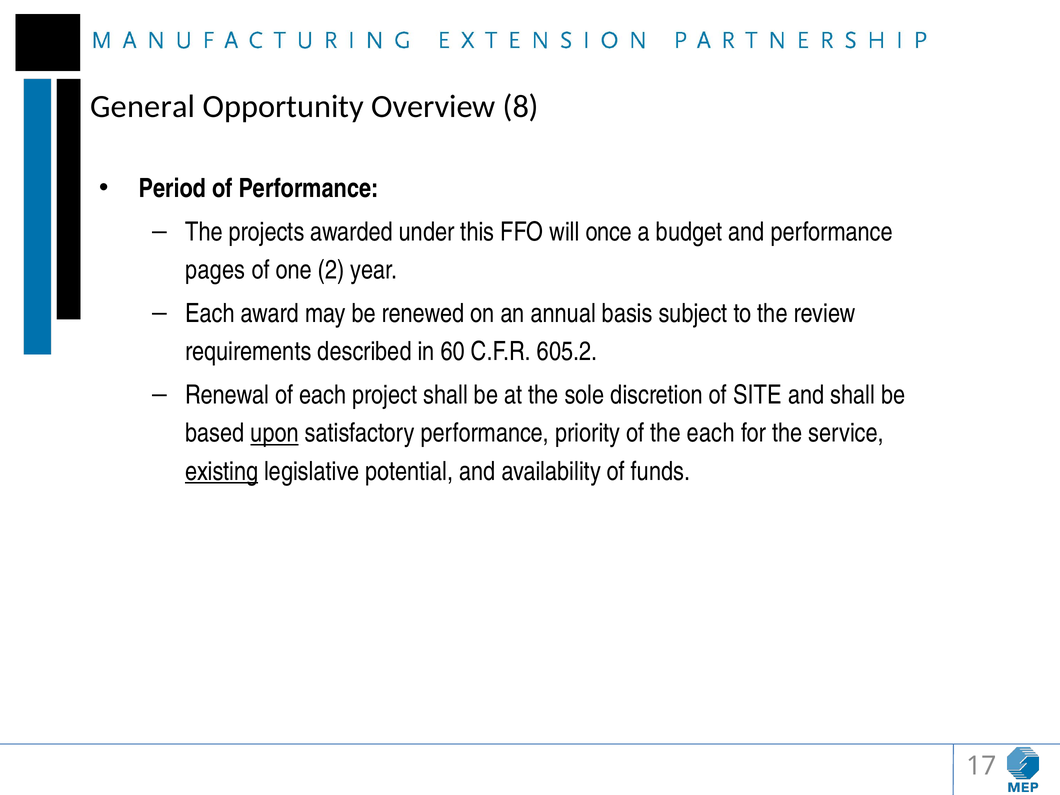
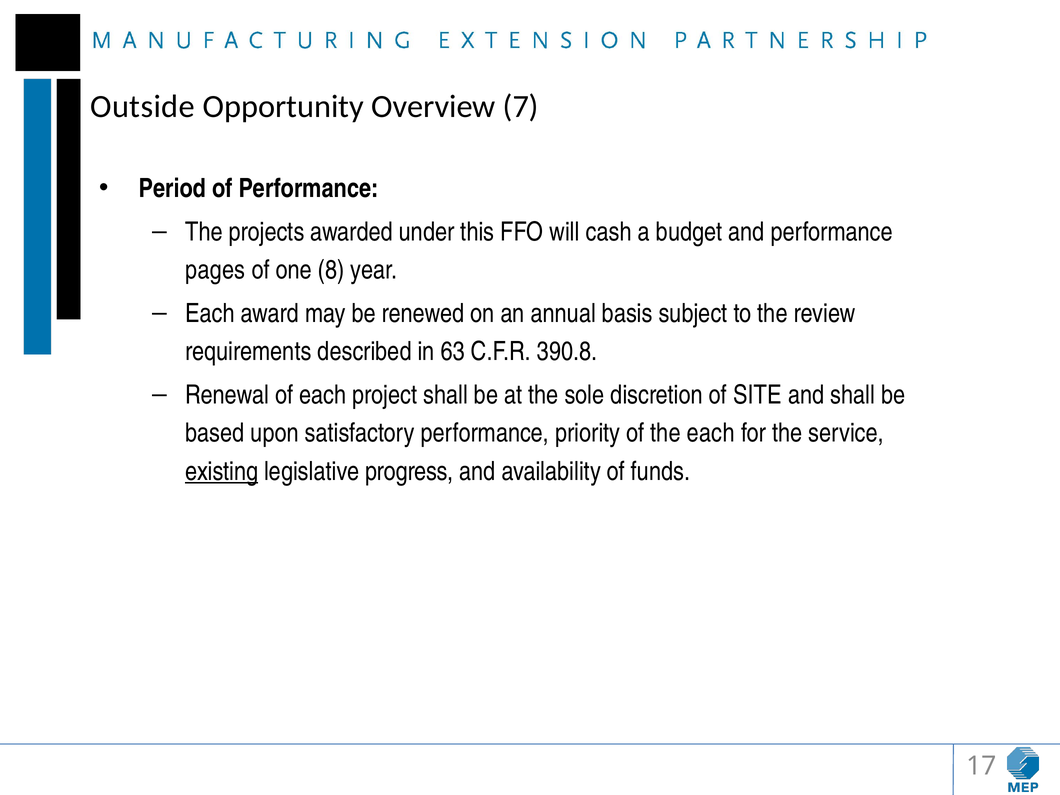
General: General -> Outside (143, 106)
8: 8 -> 7 (521, 106)
once: once -> cash (609, 232)
2: 2 -> 8 (331, 270)
60: 60 -> 63 (453, 352)
605.2: 605.2 -> 390.8 (567, 352)
upon underline: present -> none (275, 433)
potential: potential -> progress (409, 471)
